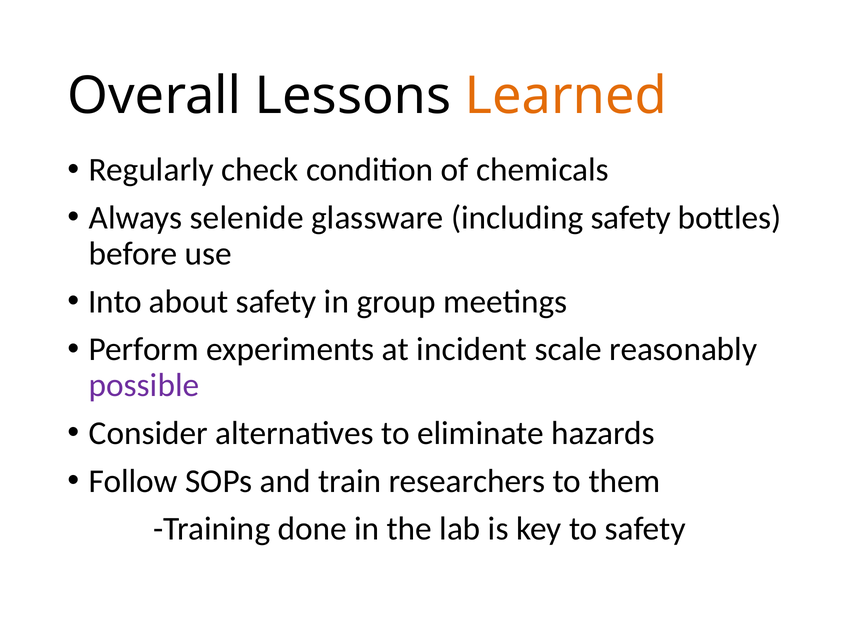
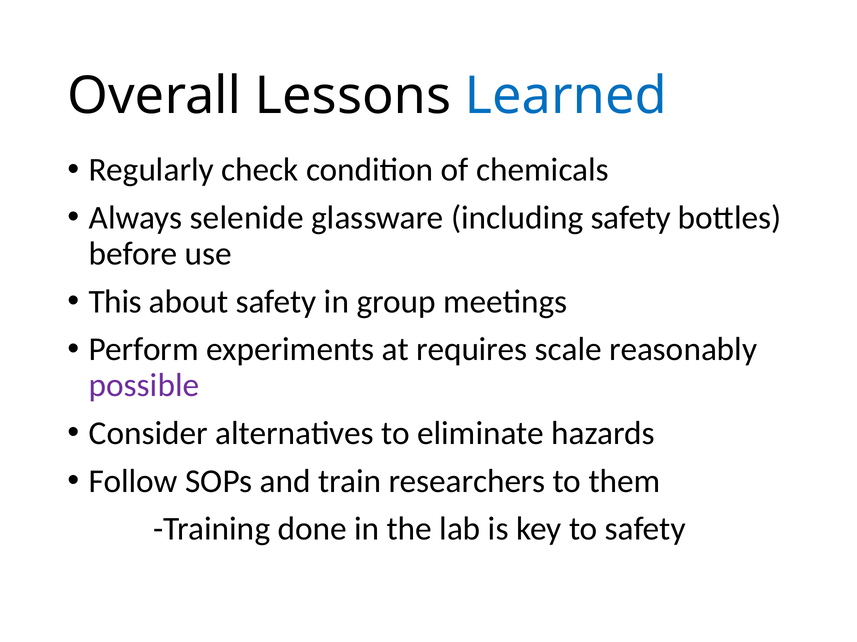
Learned colour: orange -> blue (566, 96)
Into: Into -> This (115, 302)
incident: incident -> requires (472, 350)
